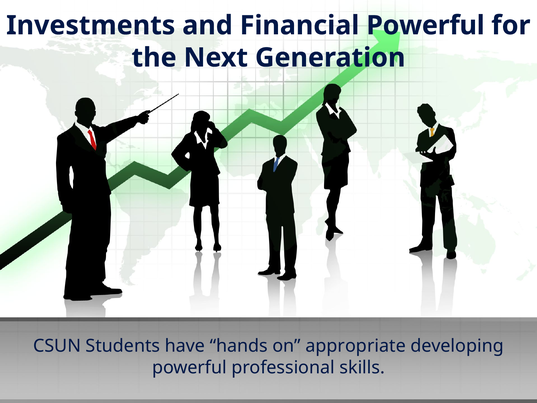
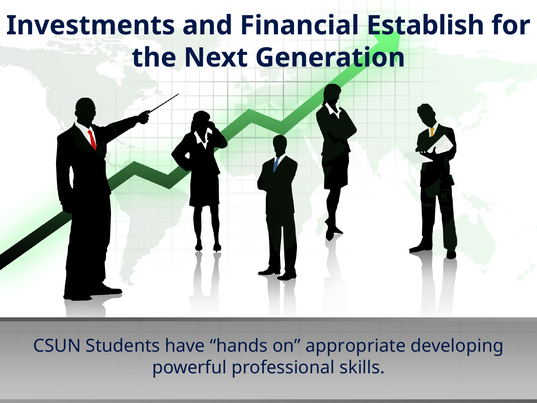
Financial Powerful: Powerful -> Establish (425, 25)
